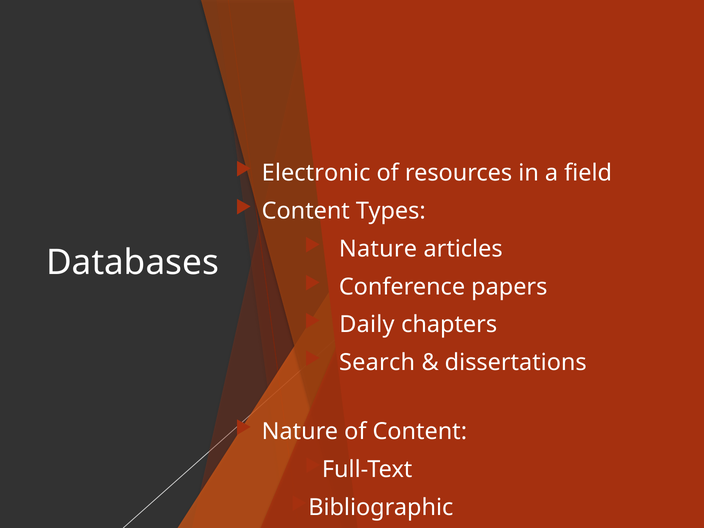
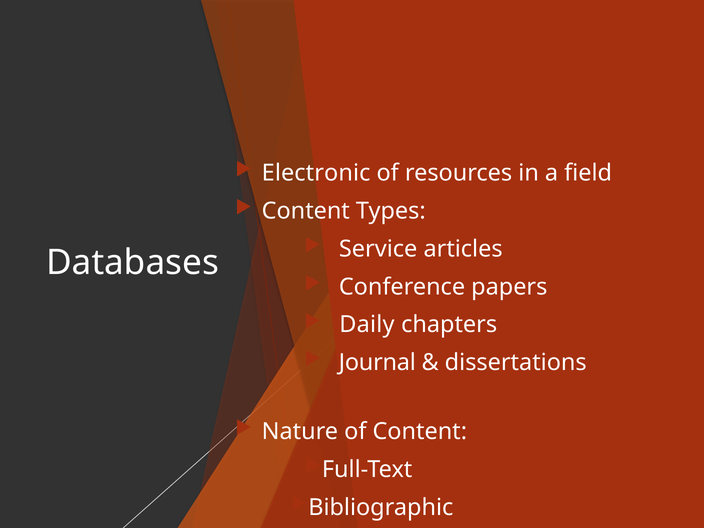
Nature: Nature -> Service (378, 249)
Search: Search -> Journal (377, 363)
